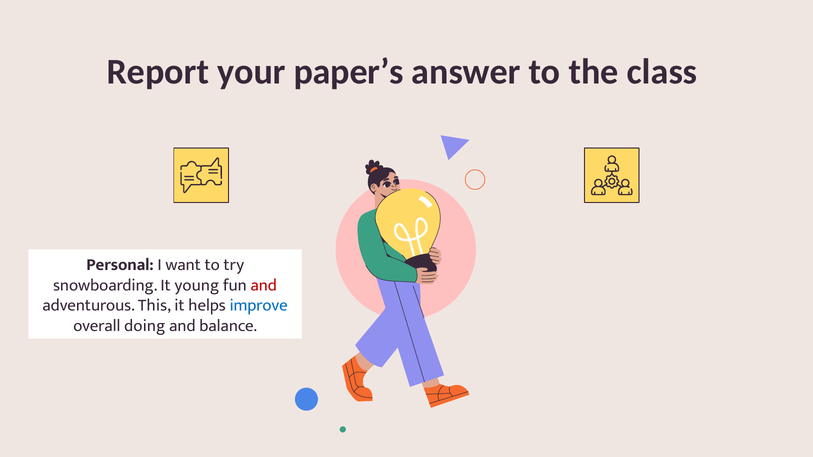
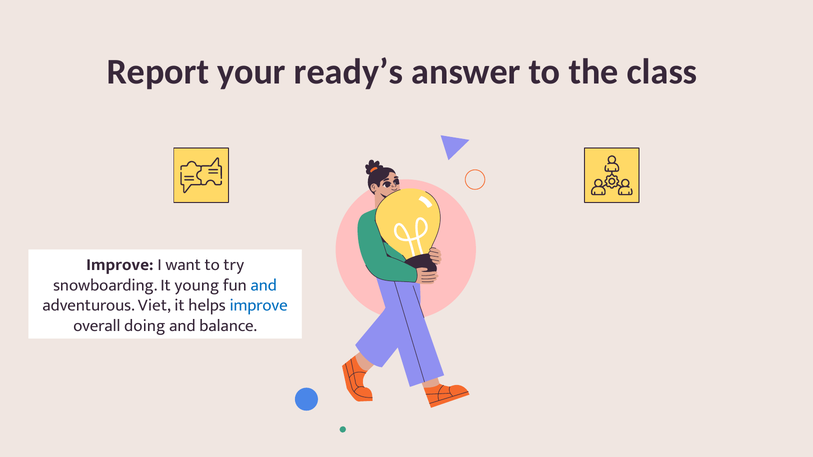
paper’s: paper’s -> ready’s (348, 72)
Personal: Personal -> Improve (120, 265)
and colour: red -> blue (264, 285)
This: This -> Viet (154, 306)
